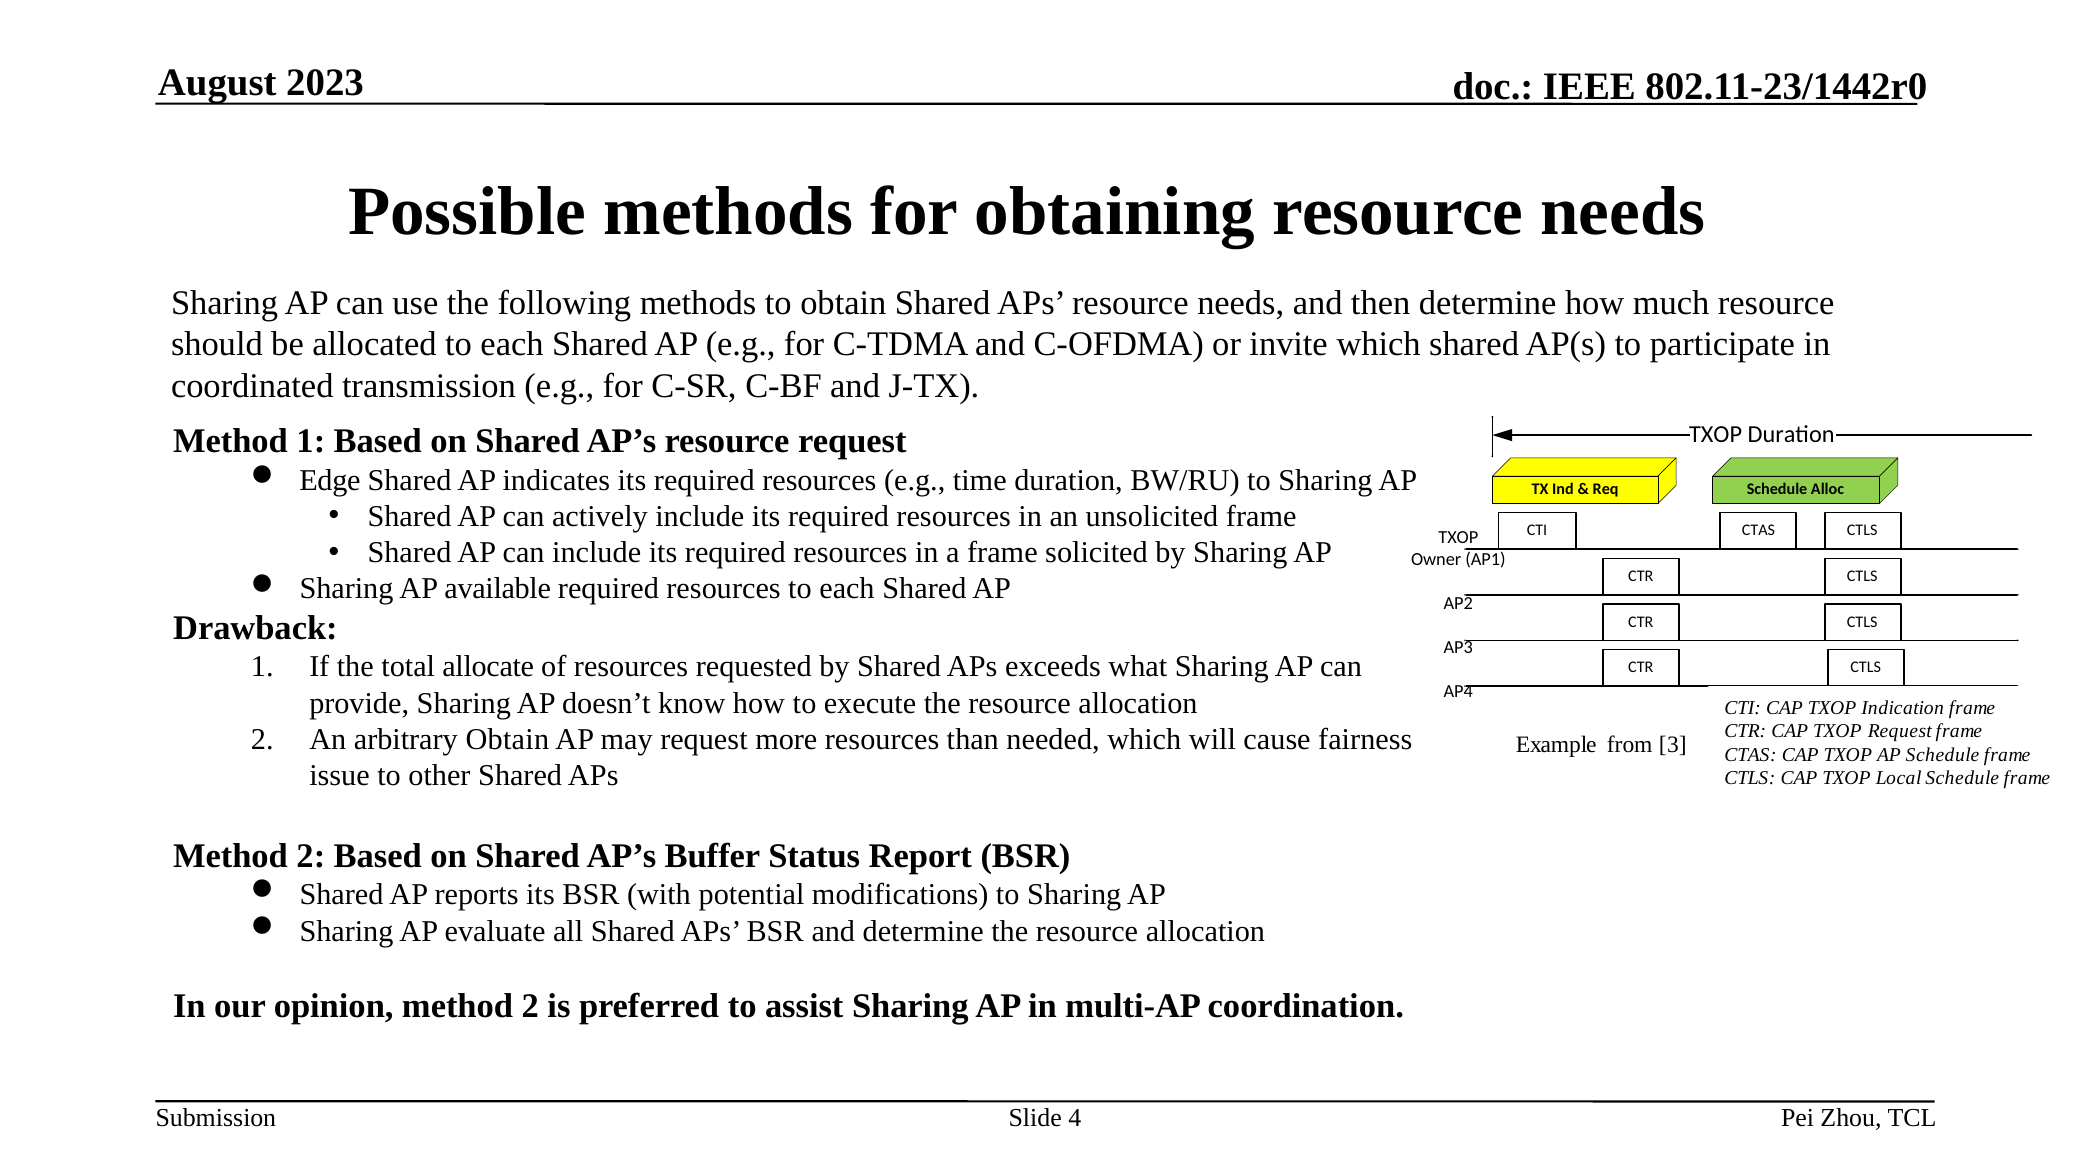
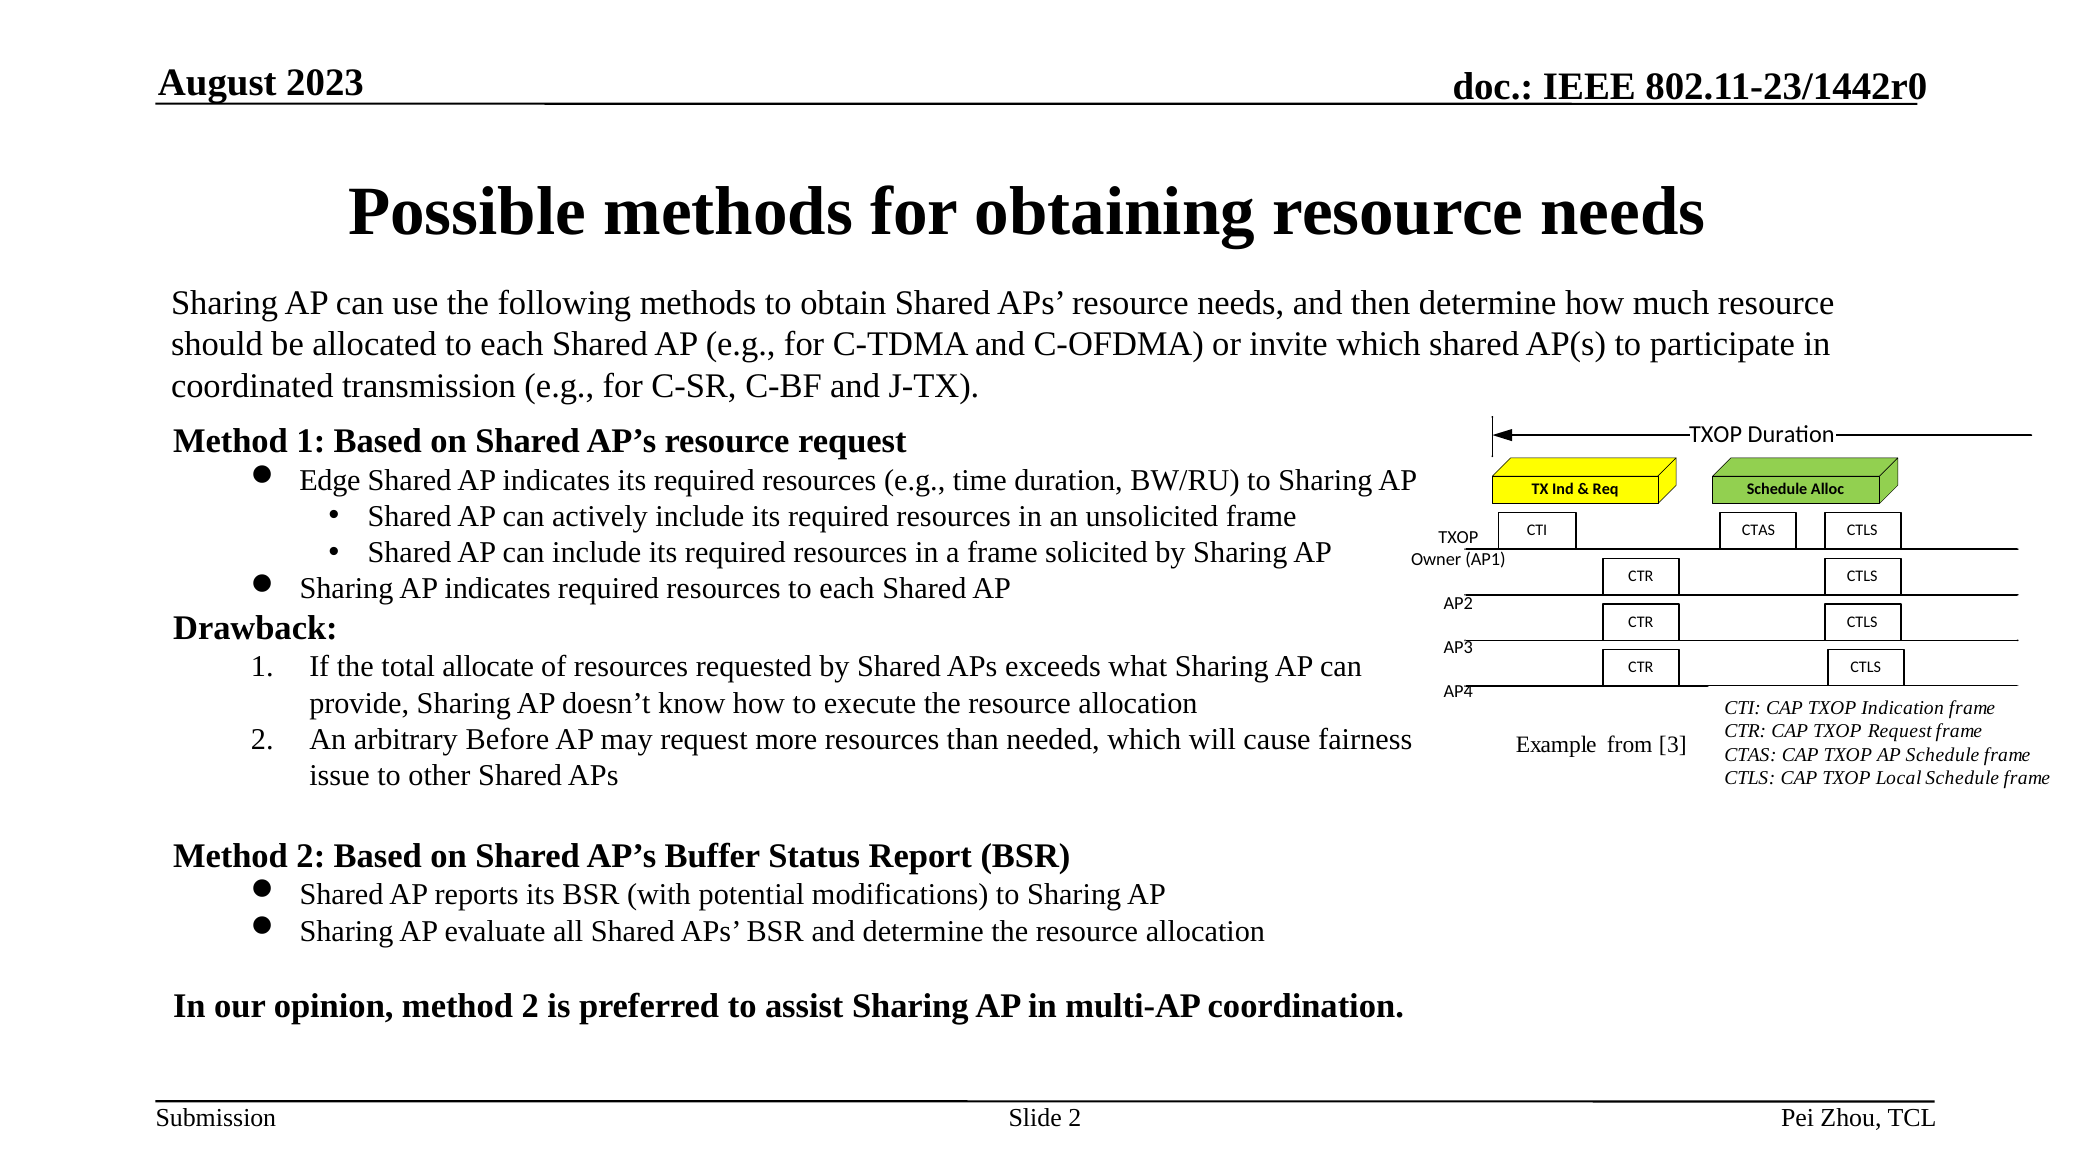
Sharing AP available: available -> indicates (498, 589)
arbitrary Obtain: Obtain -> Before (507, 739)
Slide 4: 4 -> 2 (1075, 1118)
